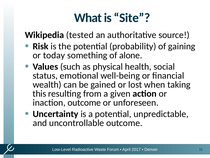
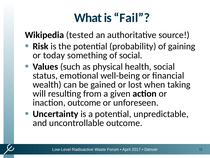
Site: Site -> Fail (132, 18)
of alone: alone -> social (131, 55)
this: this -> will (39, 93)
